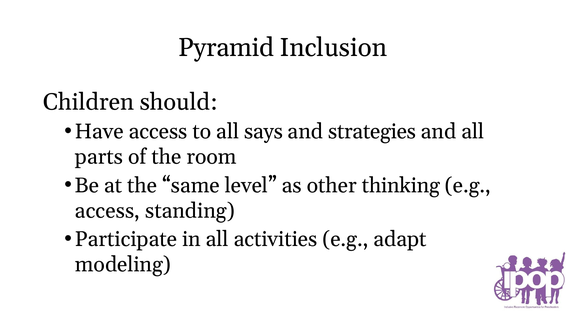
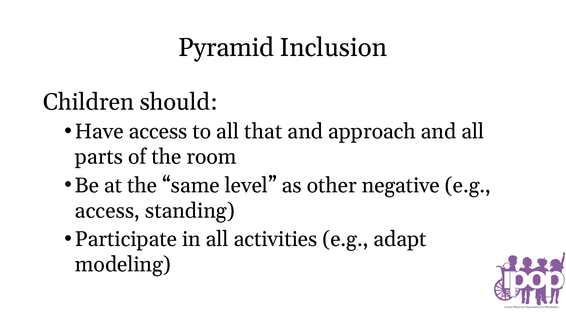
says: says -> that (263, 132)
strategies: strategies -> approach (372, 132)
thinking: thinking -> negative (401, 186)
